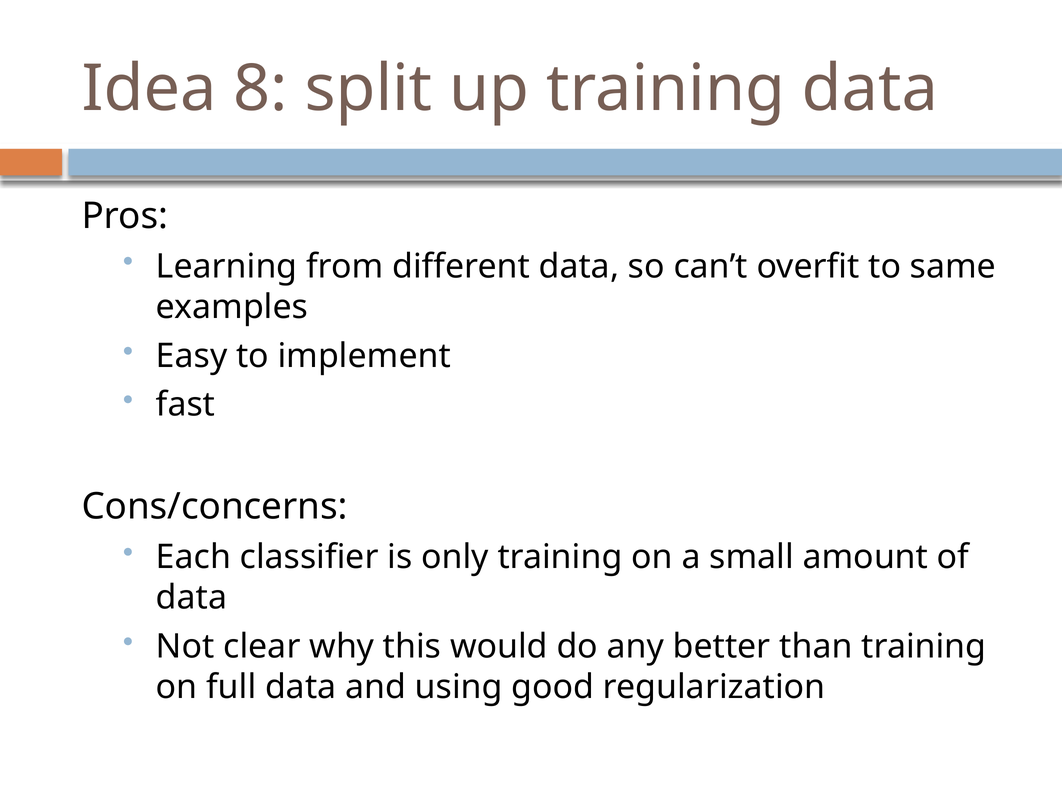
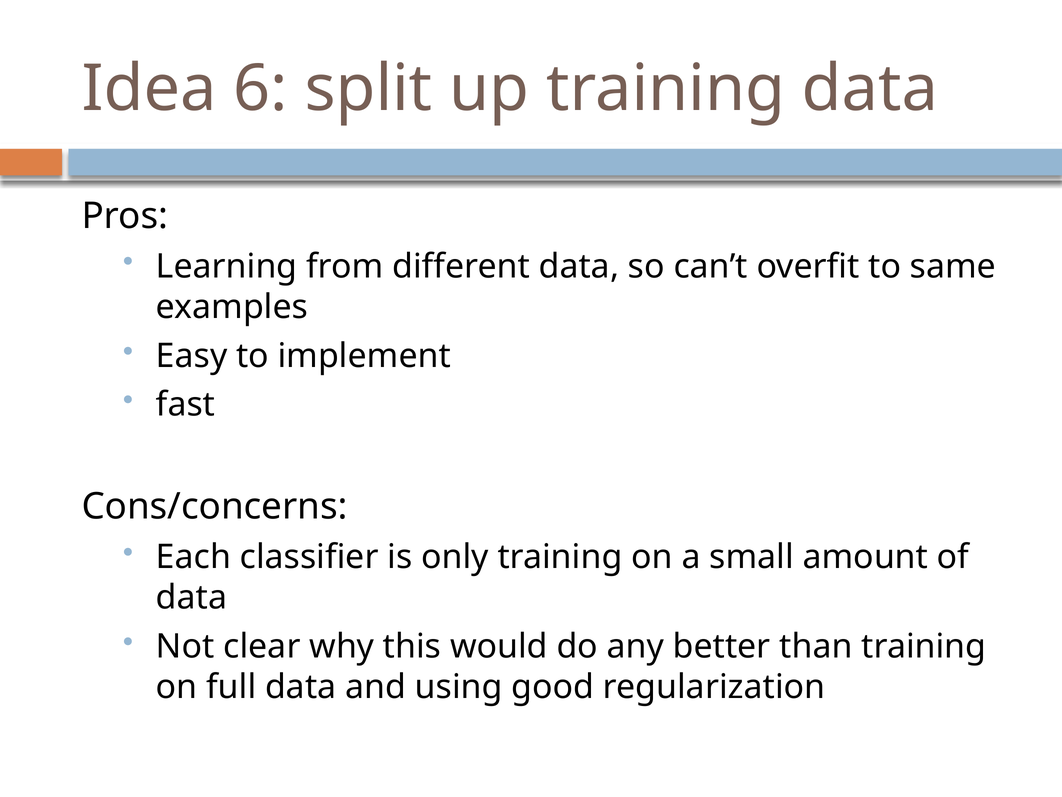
8: 8 -> 6 (261, 89)
